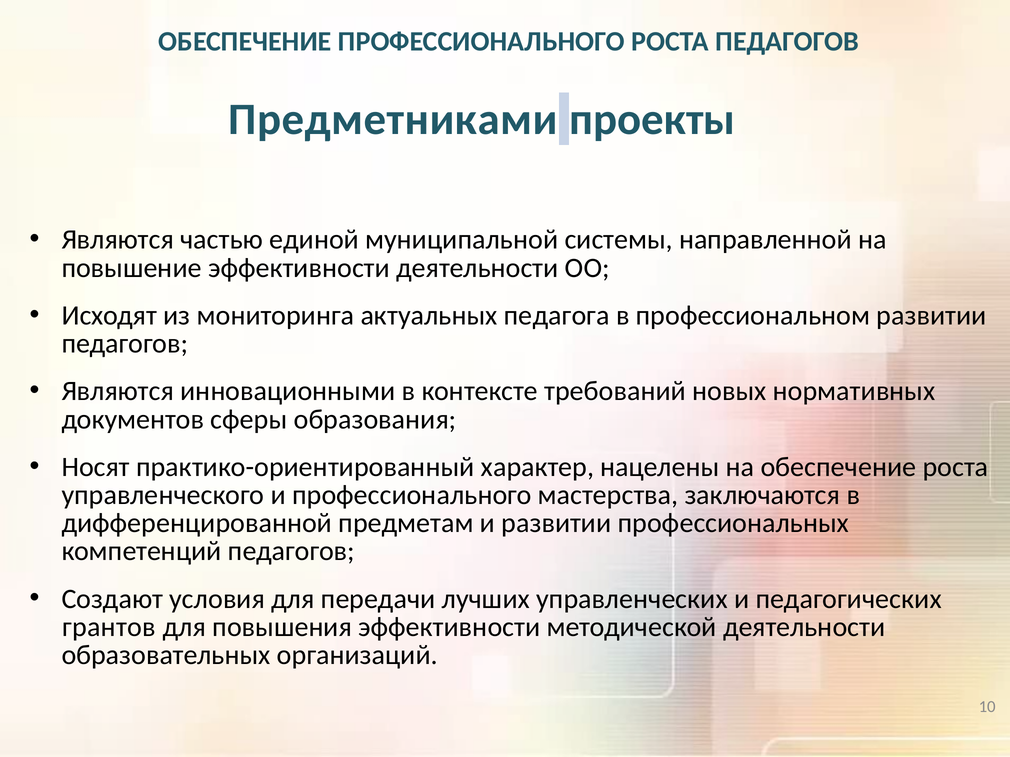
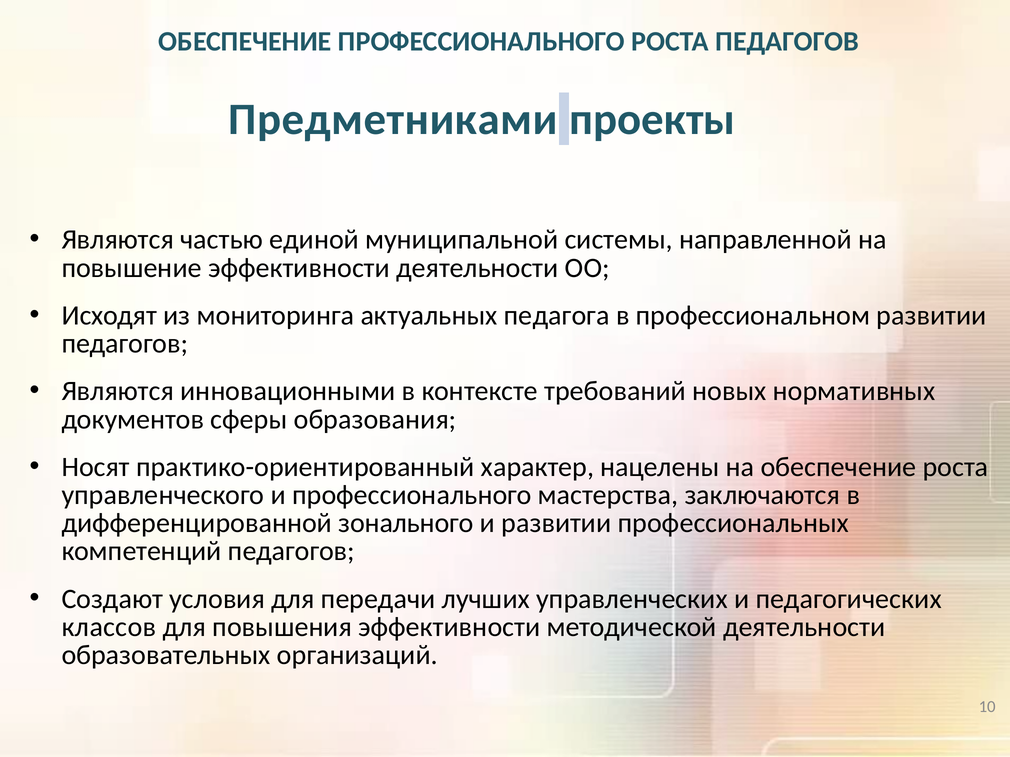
предметам: предметам -> зонального (406, 523)
грантов: грантов -> классов (109, 627)
